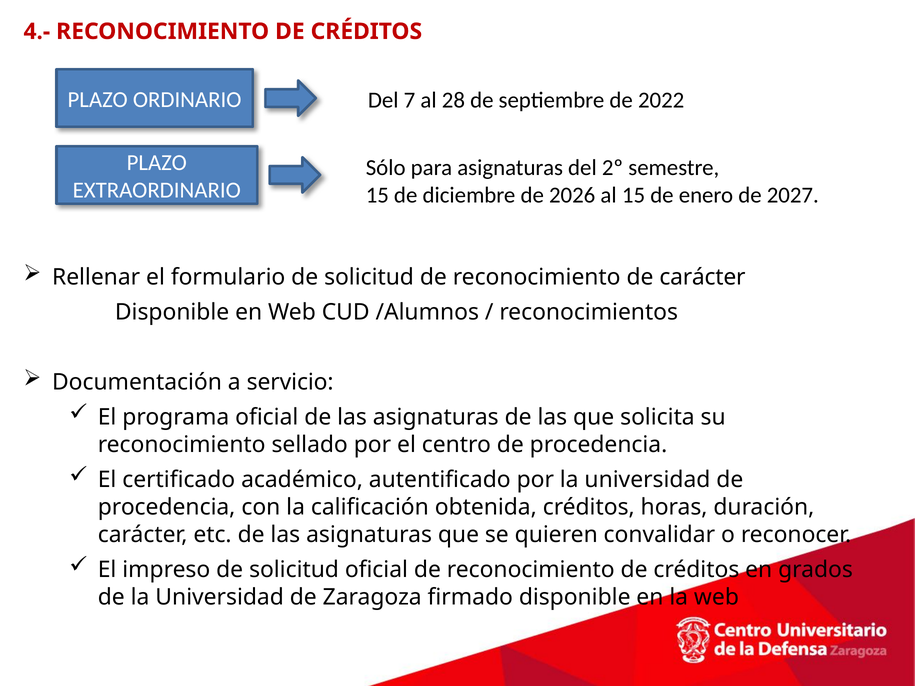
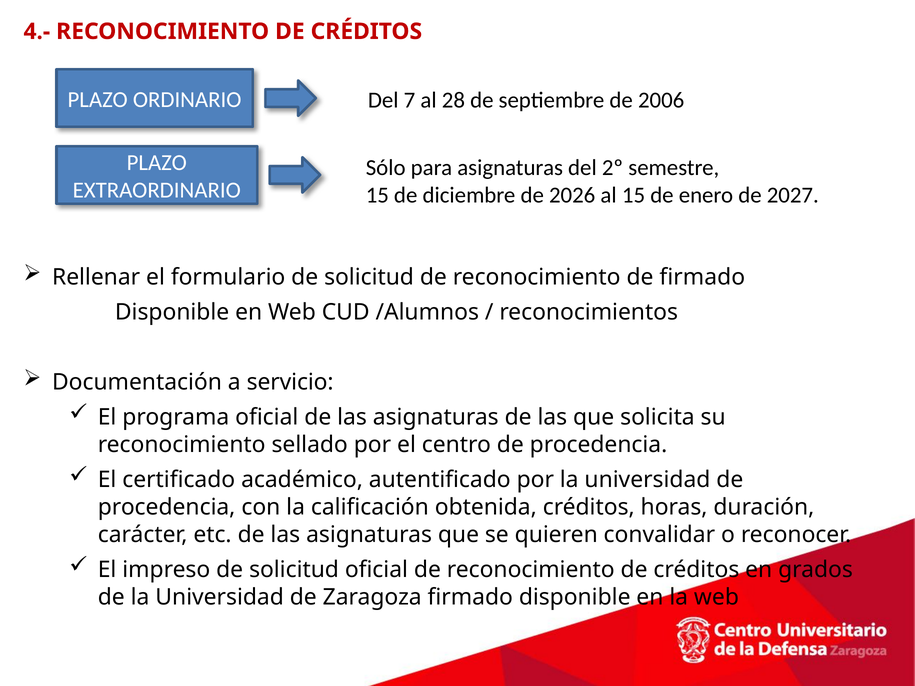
2022: 2022 -> 2006 (661, 100)
de carácter: carácter -> firmado (702, 277)
